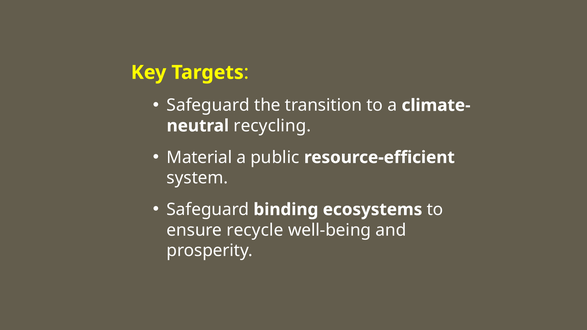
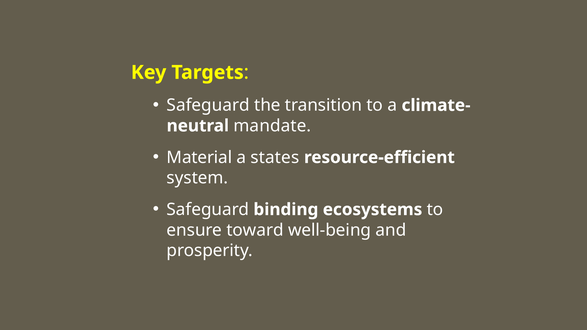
recycling: recycling -> mandate (272, 126)
public: public -> states (275, 157)
recycle: recycle -> toward (255, 230)
